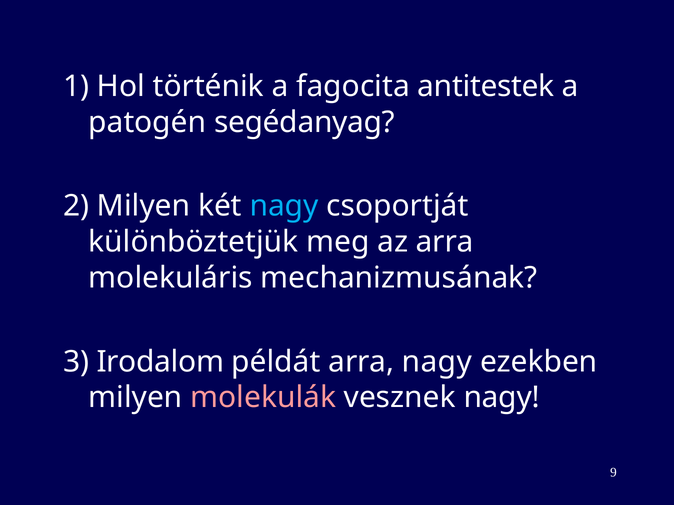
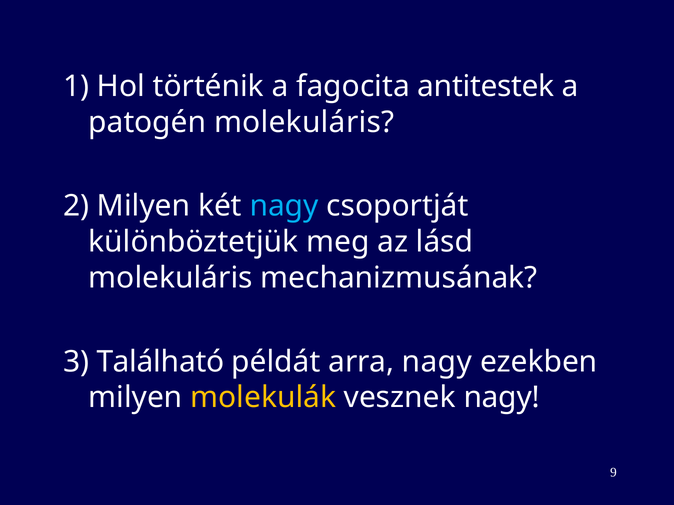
patogén segédanyag: segédanyag -> molekuláris (304, 122)
az arra: arra -> lásd (445, 242)
Irodalom: Irodalom -> Található (160, 362)
molekulák colour: pink -> yellow (263, 398)
